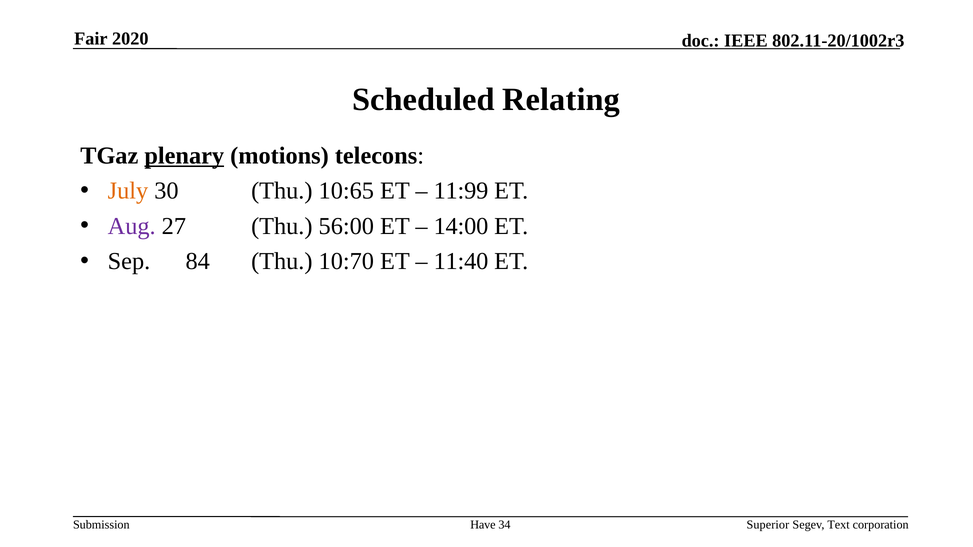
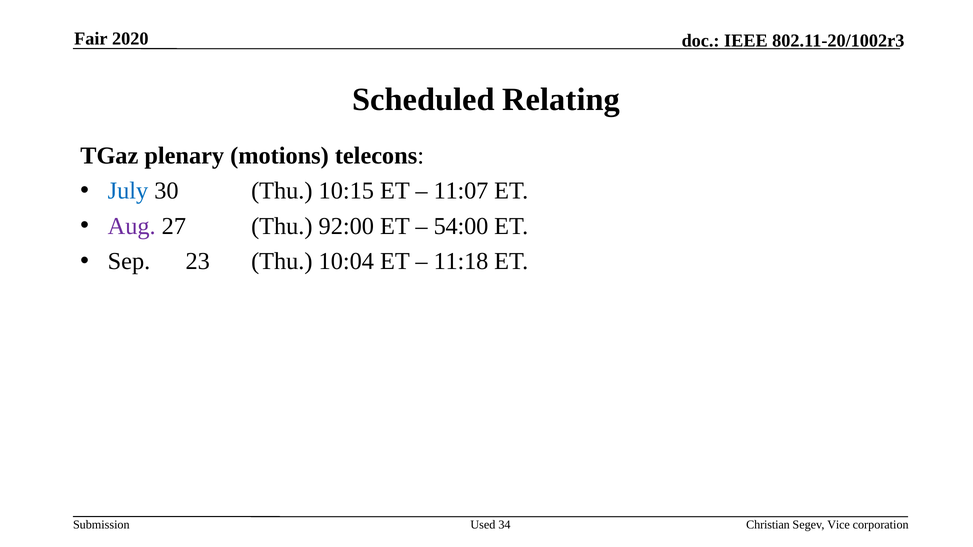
plenary underline: present -> none (184, 156)
July colour: orange -> blue (128, 191)
10:65: 10:65 -> 10:15 (346, 191)
11:99: 11:99 -> 11:07 (461, 191)
56:00: 56:00 -> 92:00 (346, 226)
14:00: 14:00 -> 54:00 (461, 226)
84: 84 -> 23 (198, 262)
10:70: 10:70 -> 10:04 (346, 262)
11:40: 11:40 -> 11:18 (461, 262)
Have: Have -> Used (483, 525)
Superior: Superior -> Christian (768, 525)
Text: Text -> Vice (839, 525)
